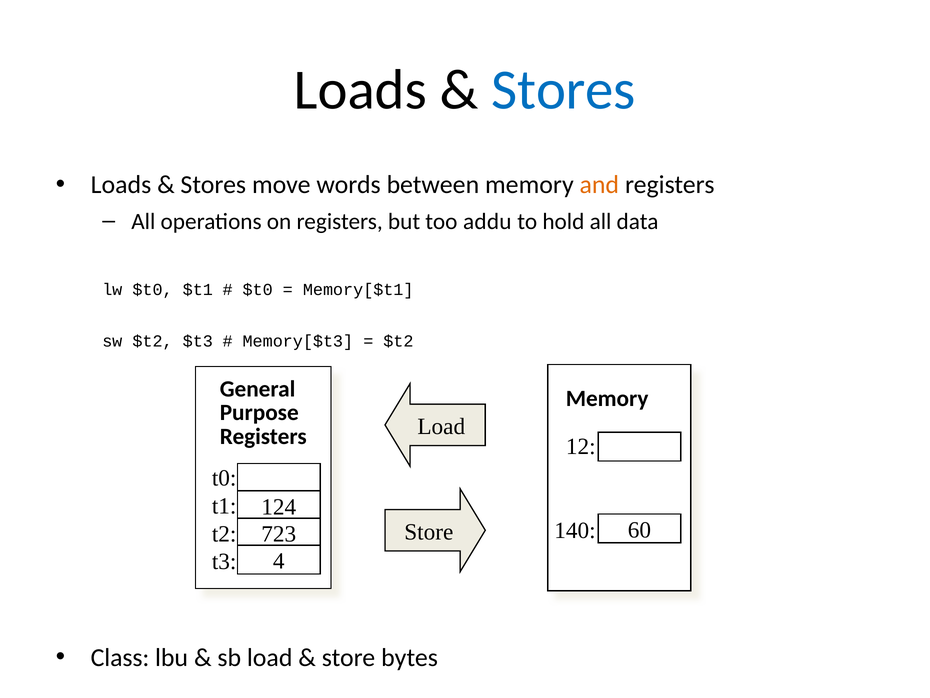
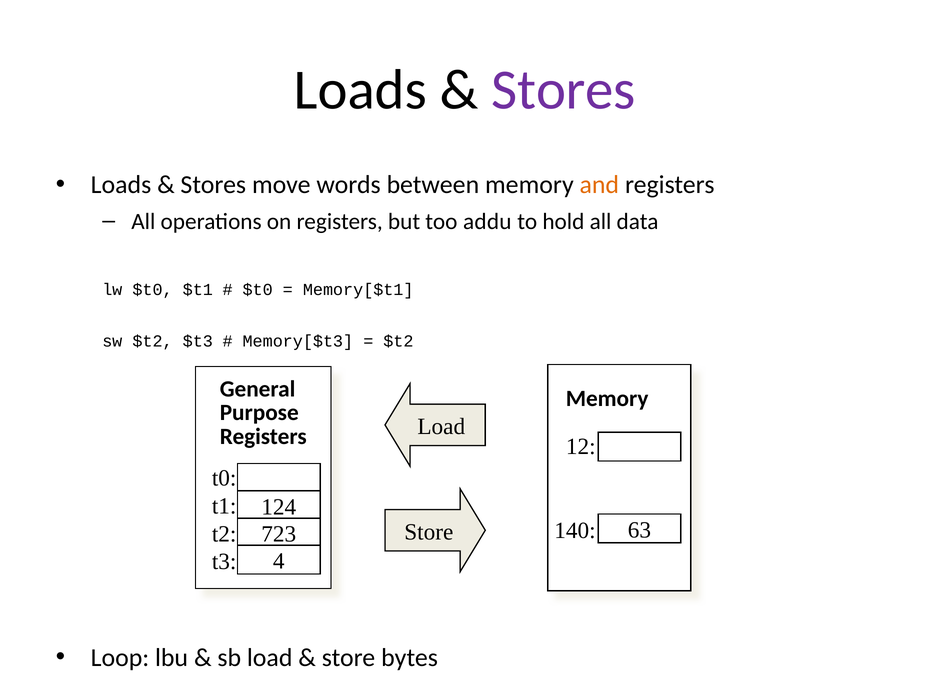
Stores colour: blue -> purple (564, 90)
60: 60 -> 63 (639, 530)
Class: Class -> Loop (120, 657)
